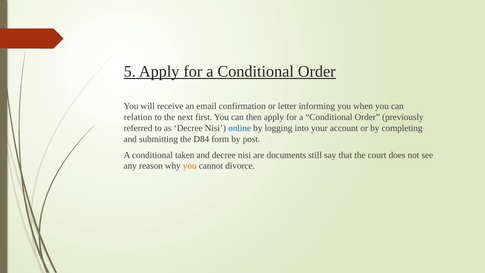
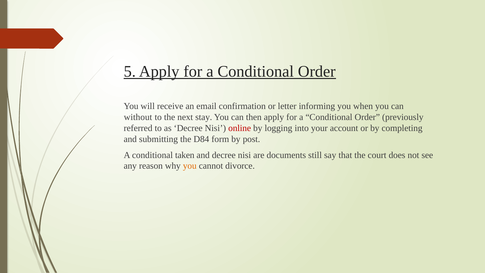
relation: relation -> without (138, 117)
first: first -> stay (204, 117)
online colour: blue -> red (240, 128)
